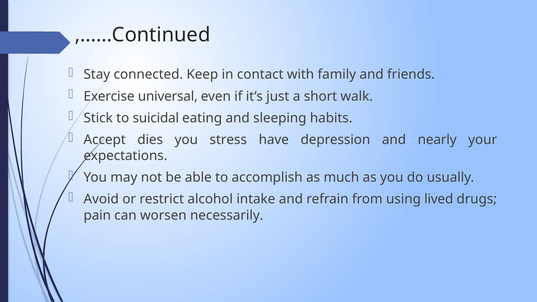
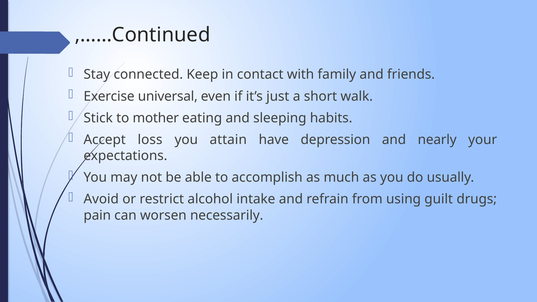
suicidal: suicidal -> mother (156, 118)
dies: dies -> loss (150, 140)
stress: stress -> attain (228, 140)
lived: lived -> guilt (439, 199)
